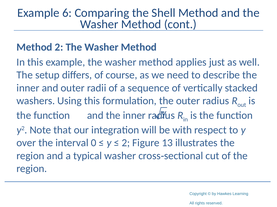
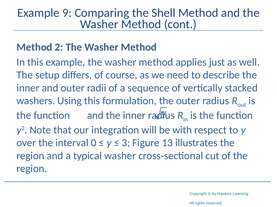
6: 6 -> 9 (67, 13)
2: 2 -> 3 (126, 143)
